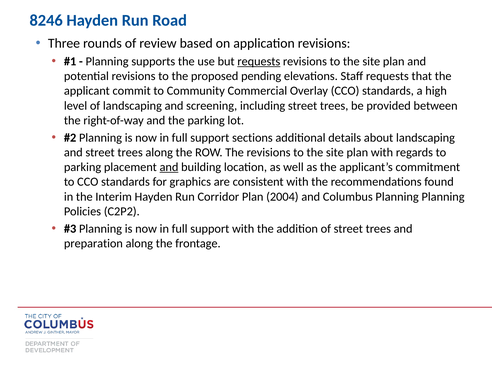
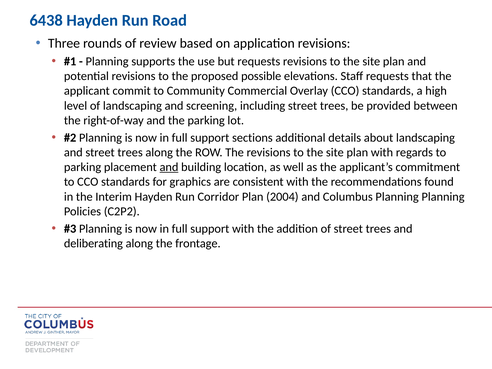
8246: 8246 -> 6438 (46, 20)
requests underline: present -> none (259, 61)
pending: pending -> possible (261, 76)
preparation: preparation -> deliberating (93, 243)
